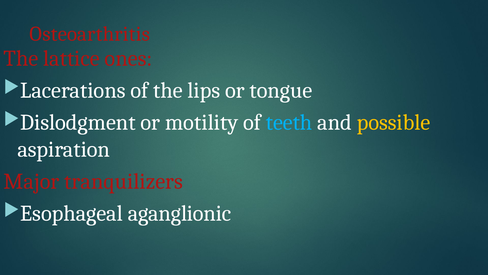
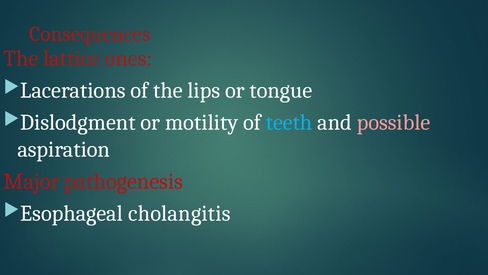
Osteoarthritis: Osteoarthritis -> Consequences (90, 34)
possible colour: yellow -> pink (394, 122)
tranquilizers: tranquilizers -> pathogenesis (124, 181)
aganglionic: aganglionic -> cholangitis (179, 213)
